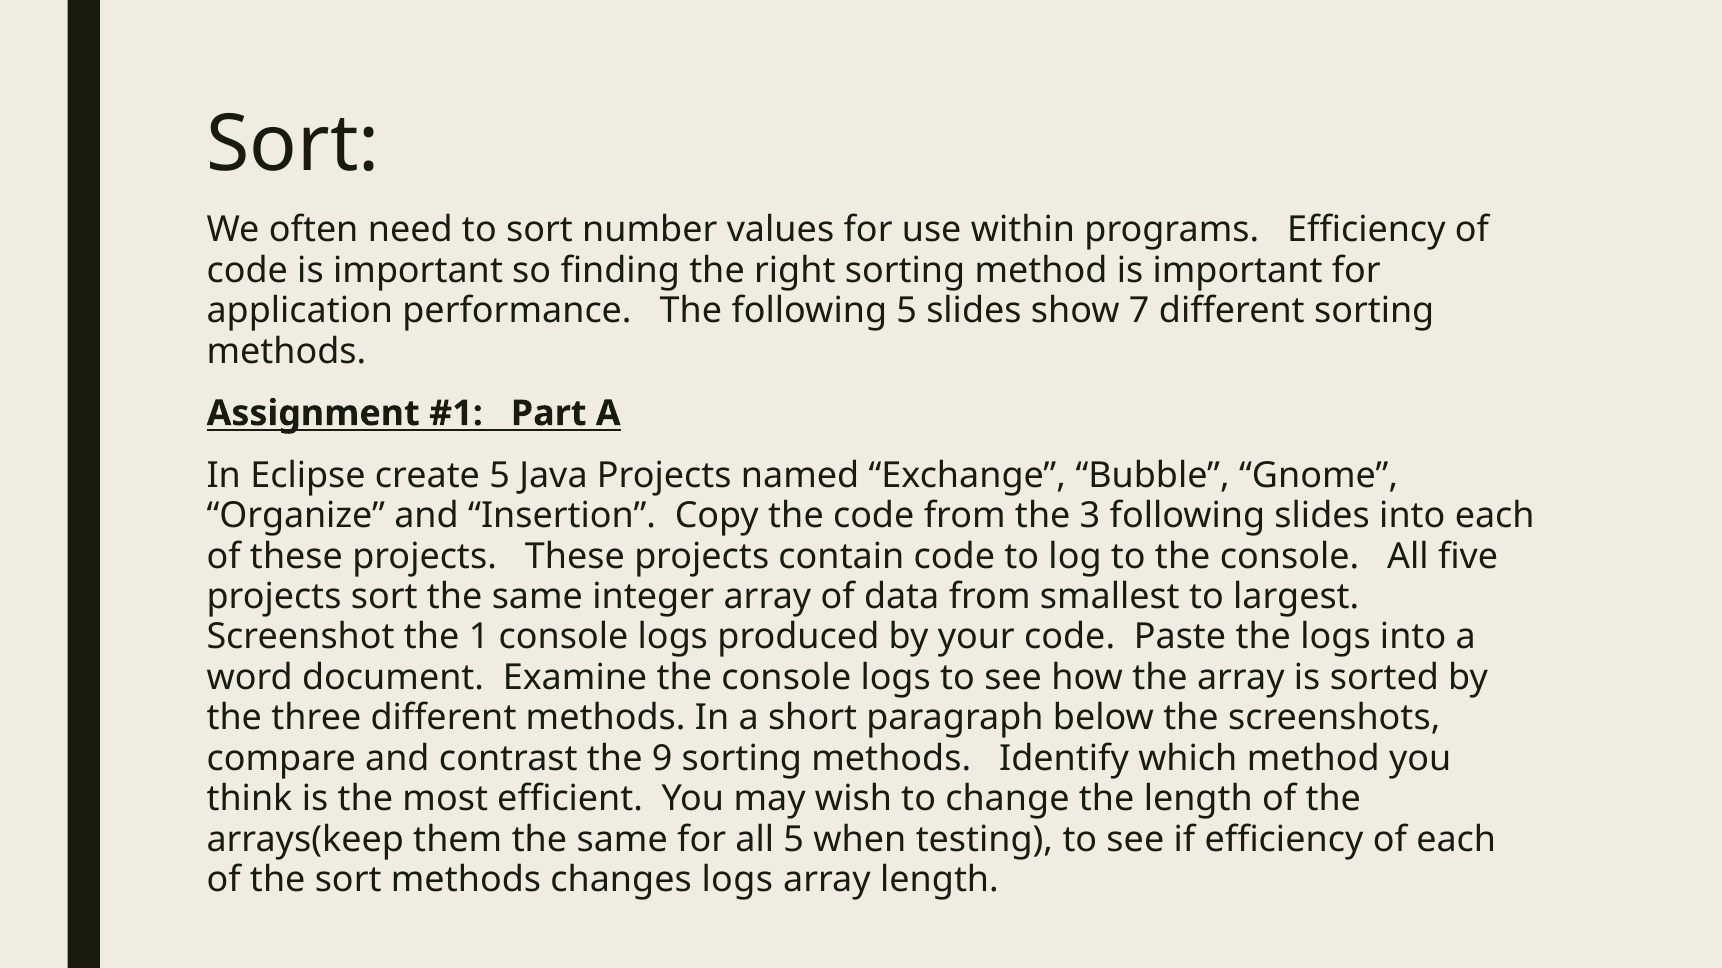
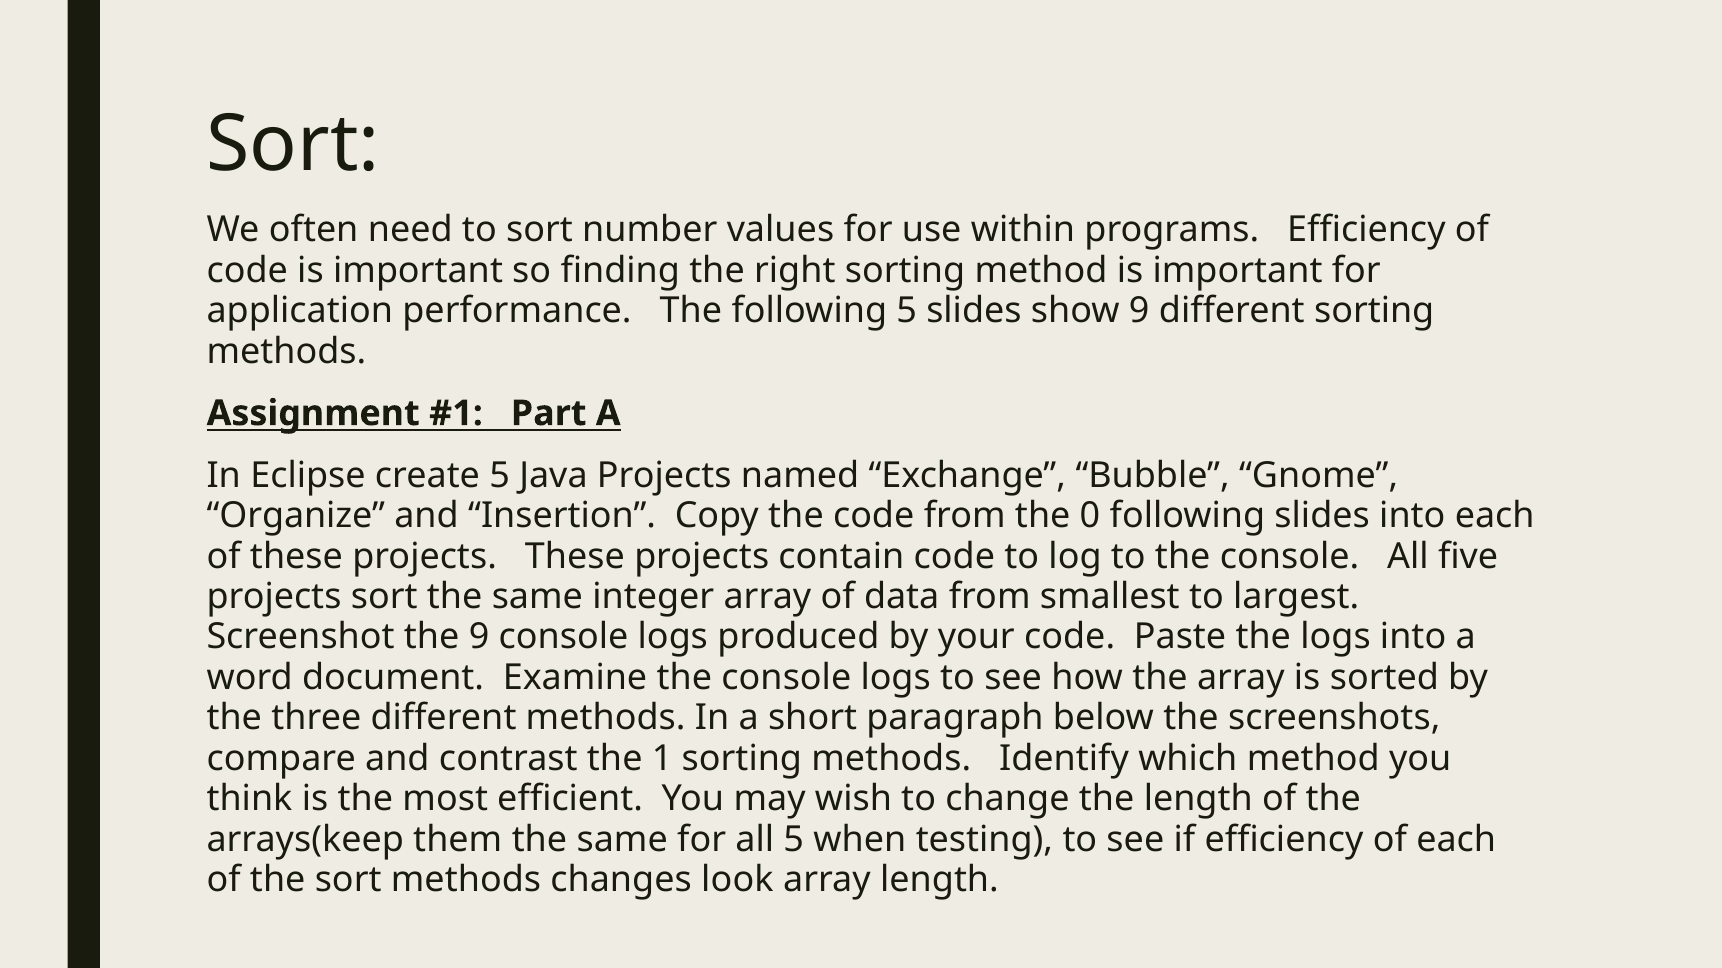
show 7: 7 -> 9 (1139, 311)
3: 3 -> 0 (1090, 516)
the 1: 1 -> 9 (479, 638)
9: 9 -> 1 (662, 759)
changes logs: logs -> look (737, 880)
